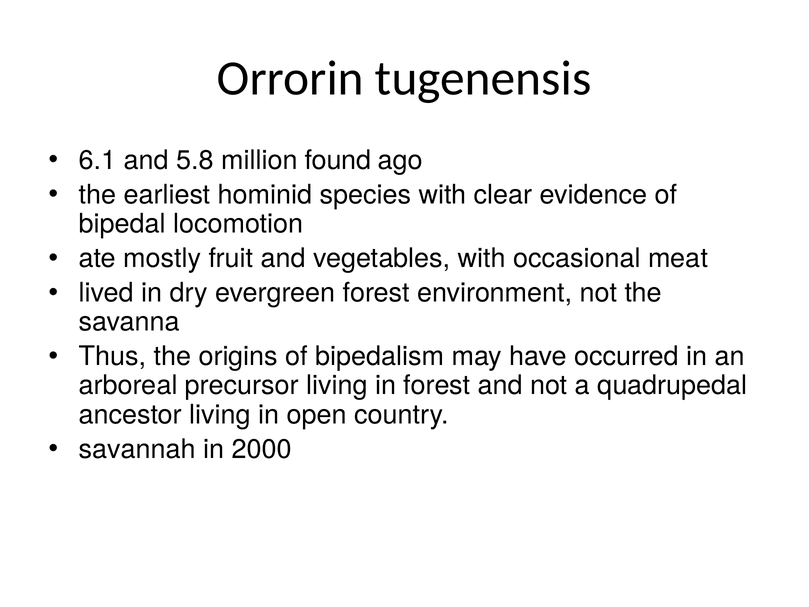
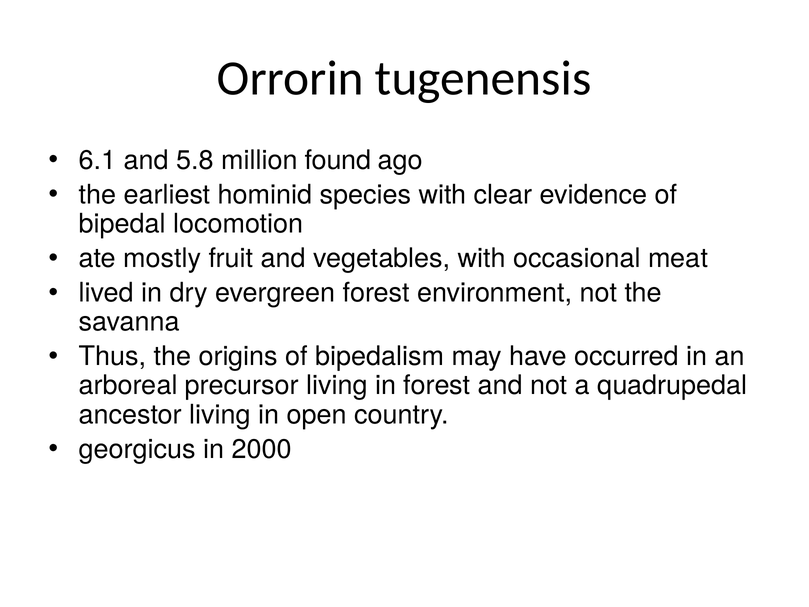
savannah: savannah -> georgicus (137, 449)
